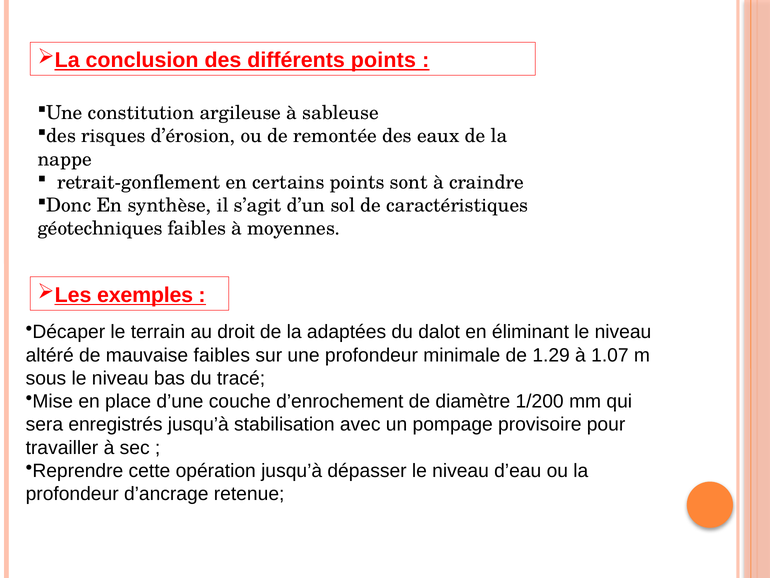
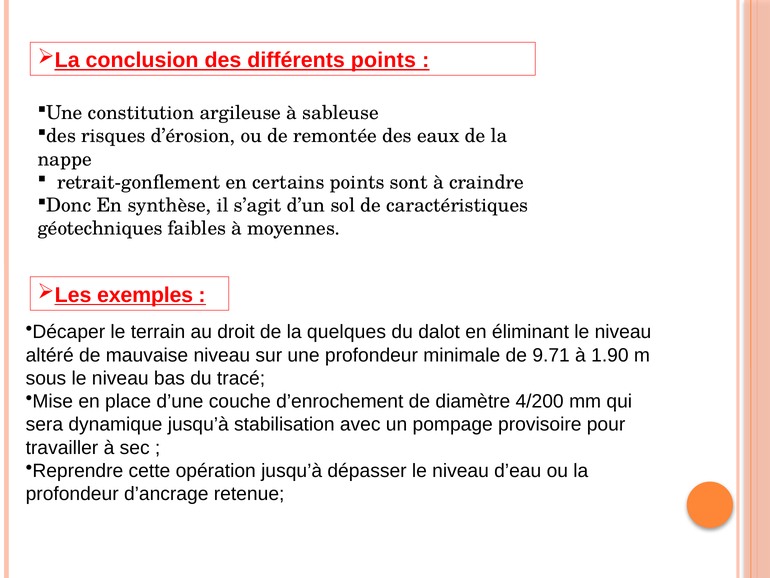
adaptées: adaptées -> quelques (347, 332)
mauvaise faibles: faibles -> niveau (222, 355)
1.29: 1.29 -> 9.71 (551, 355)
1.07: 1.07 -> 1.90 (610, 355)
1/200: 1/200 -> 4/200 (540, 401)
enregistrés: enregistrés -> dynamique (115, 424)
